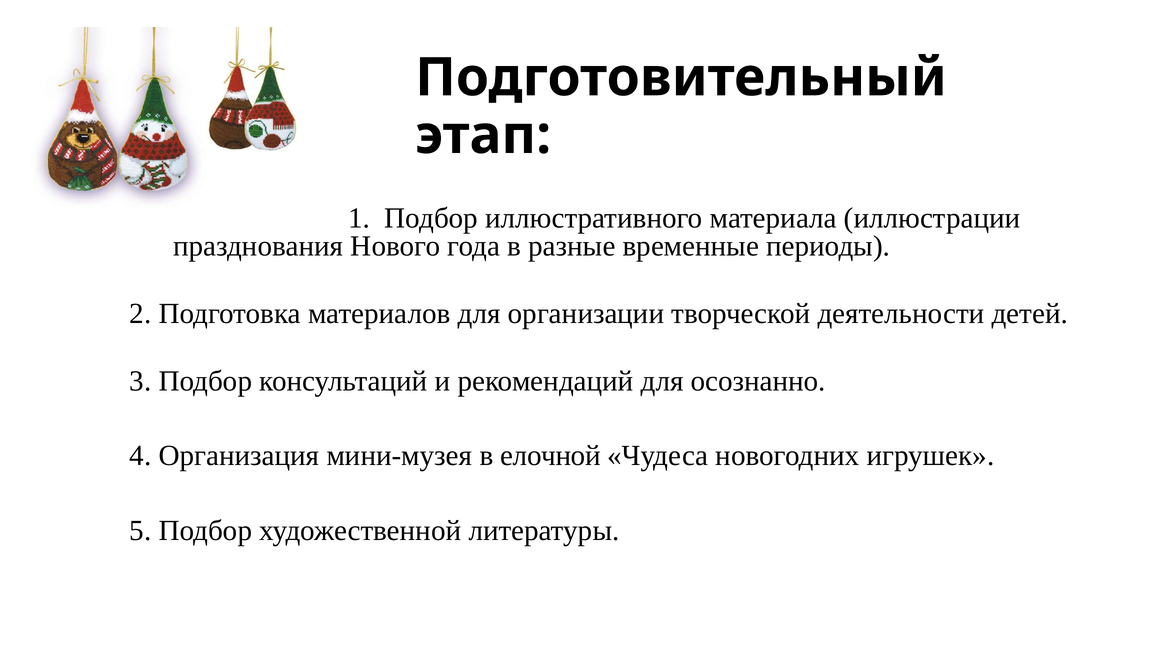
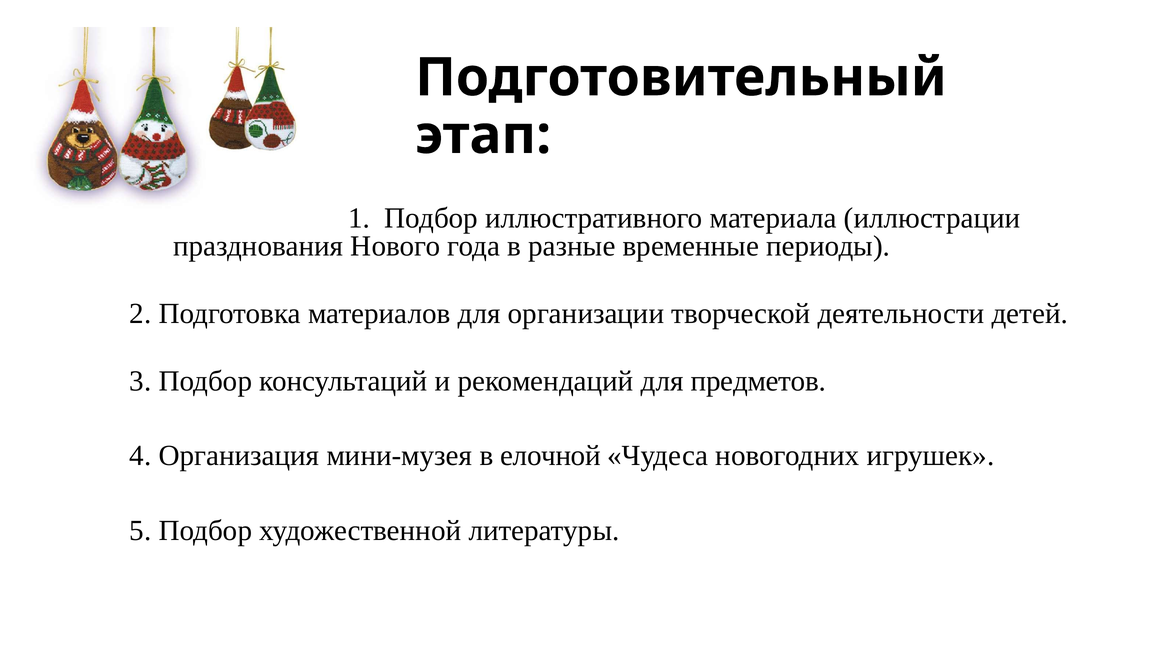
осознанно: осознанно -> предметов (758, 381)
